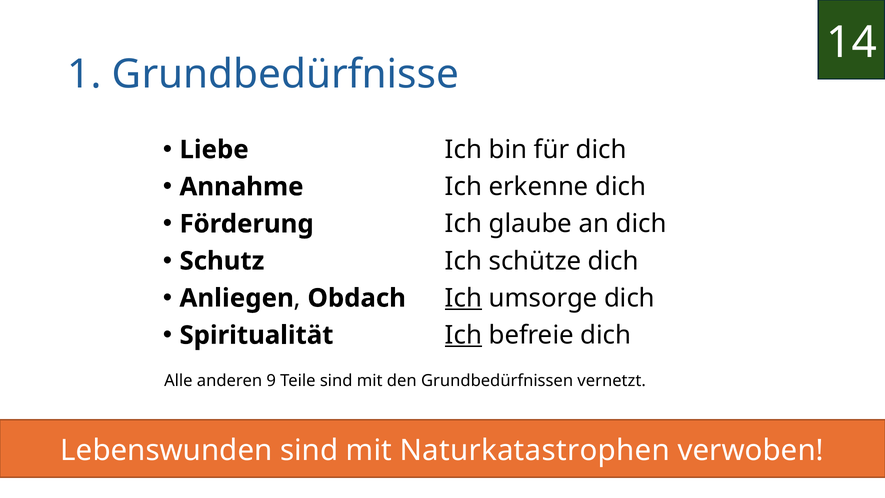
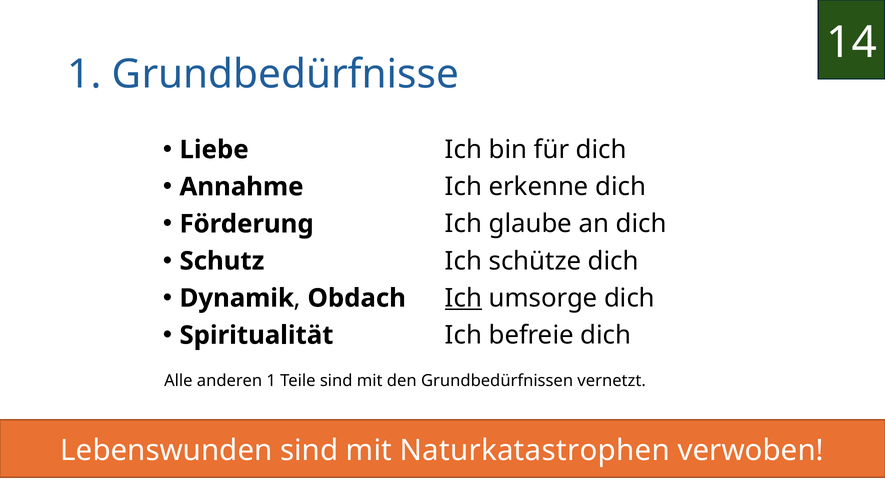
Anliegen: Anliegen -> Dynamik (237, 298)
Ich underline: present -> none (464, 335)
anderen 9: 9 -> 1 (271, 381)
